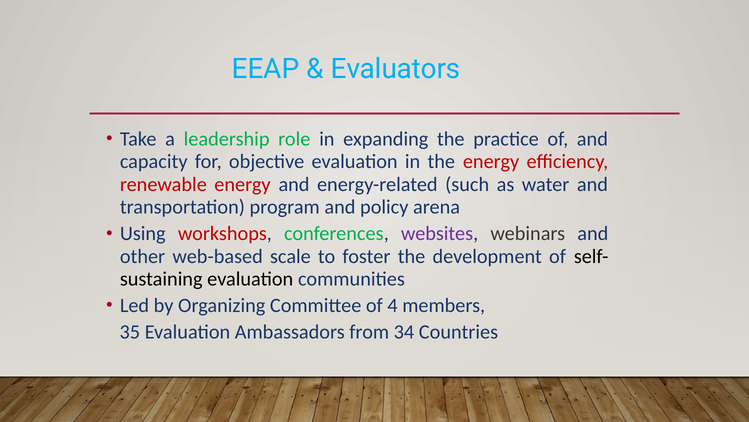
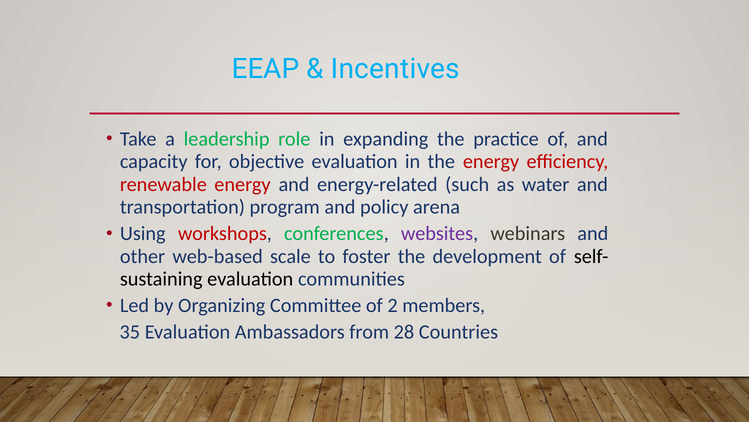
Evaluators: Evaluators -> Incentives (395, 69)
4: 4 -> 2 (393, 305)
34: 34 -> 28 (404, 331)
